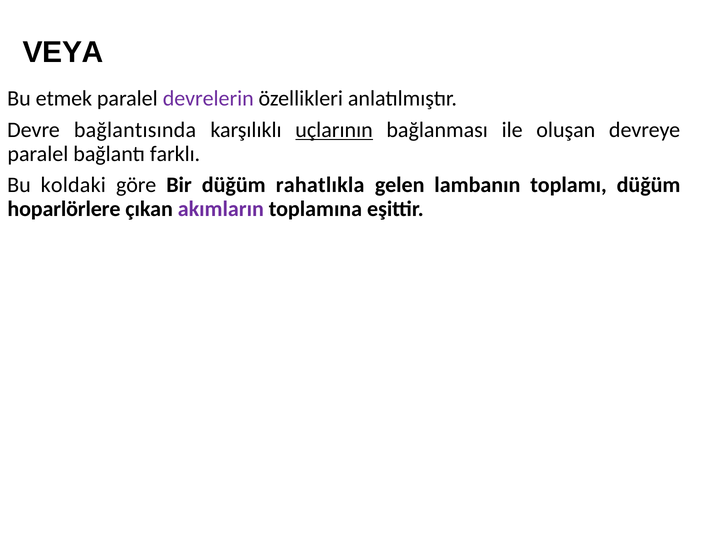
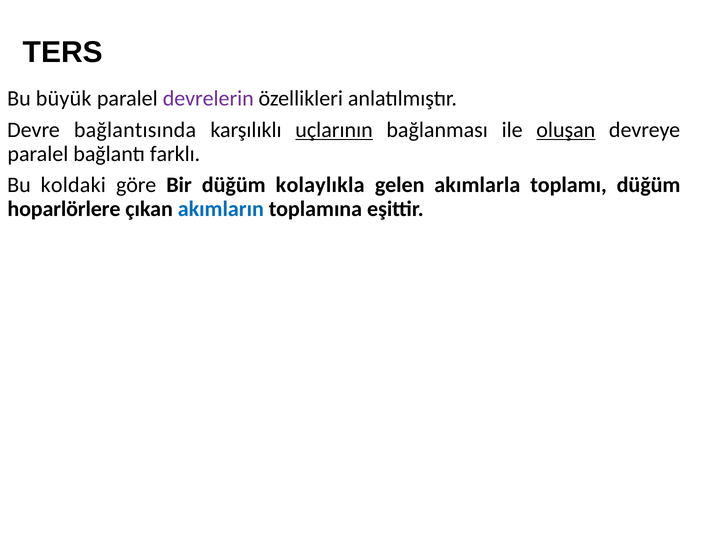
VEYA: VEYA -> TERS (63, 52)
etmek: etmek -> büyük (64, 98)
oluşan underline: none -> present (566, 130)
rahatlıkla: rahatlıkla -> kolaylıkla (320, 185)
lambanın: lambanın -> akımlarla (477, 185)
akımların colour: purple -> blue (221, 209)
